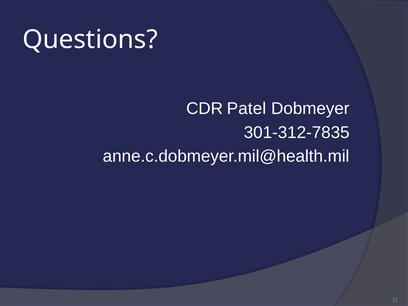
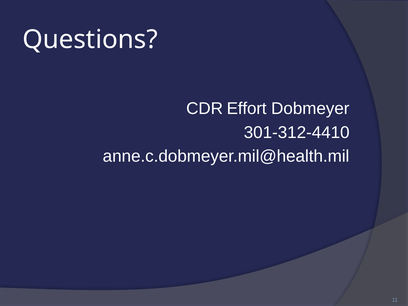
Patel: Patel -> Effort (247, 109)
301-312-7835: 301-312-7835 -> 301-312-4410 (297, 132)
